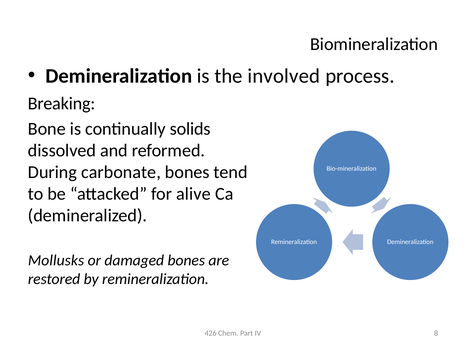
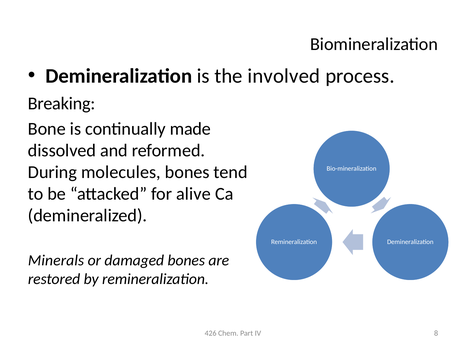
solids: solids -> made (190, 129)
carbonate: carbonate -> molecules (121, 173)
Mollusks: Mollusks -> Minerals (56, 261)
